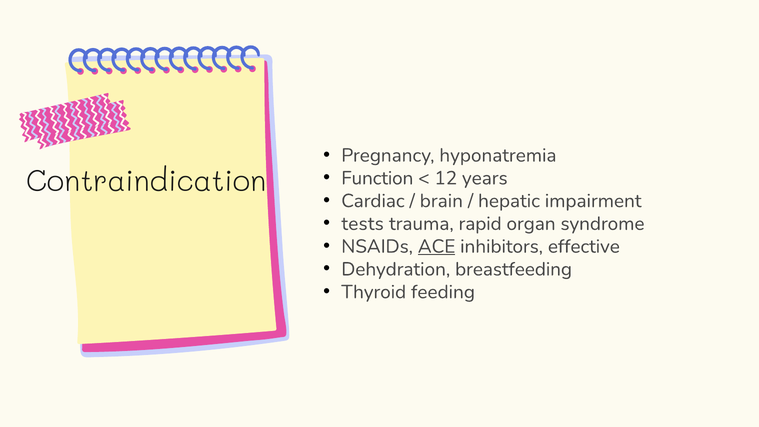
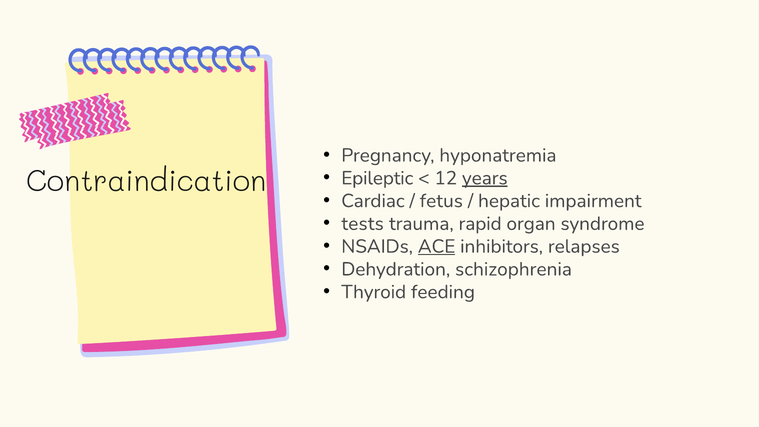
Function: Function -> Epileptic (377, 178)
years underline: none -> present (485, 178)
brain: brain -> fetus (441, 201)
effective: effective -> relapses (584, 246)
breastfeeding: breastfeeding -> schizophrenia (514, 269)
